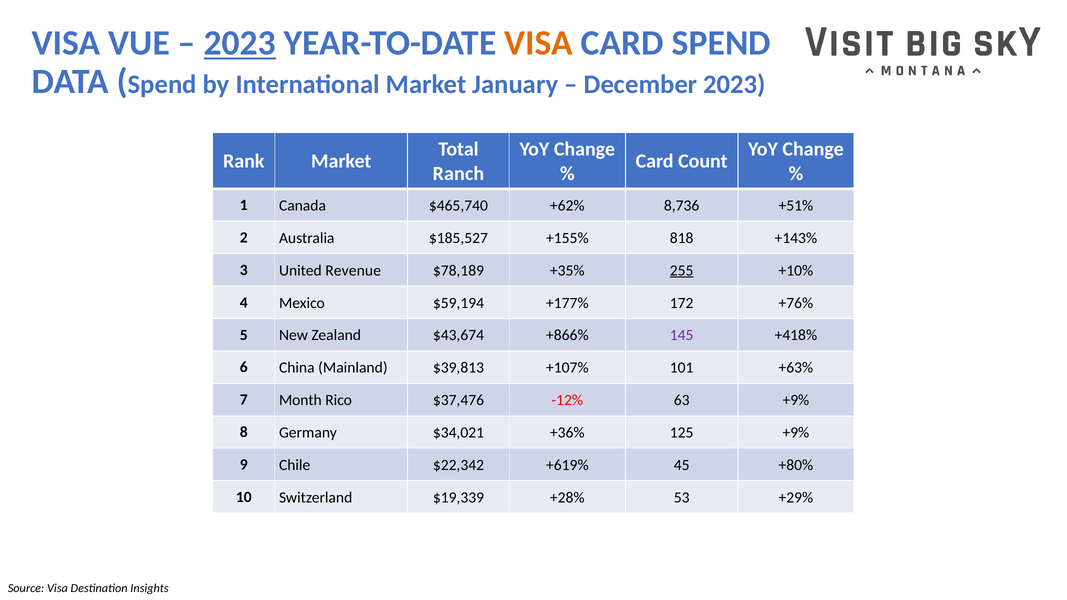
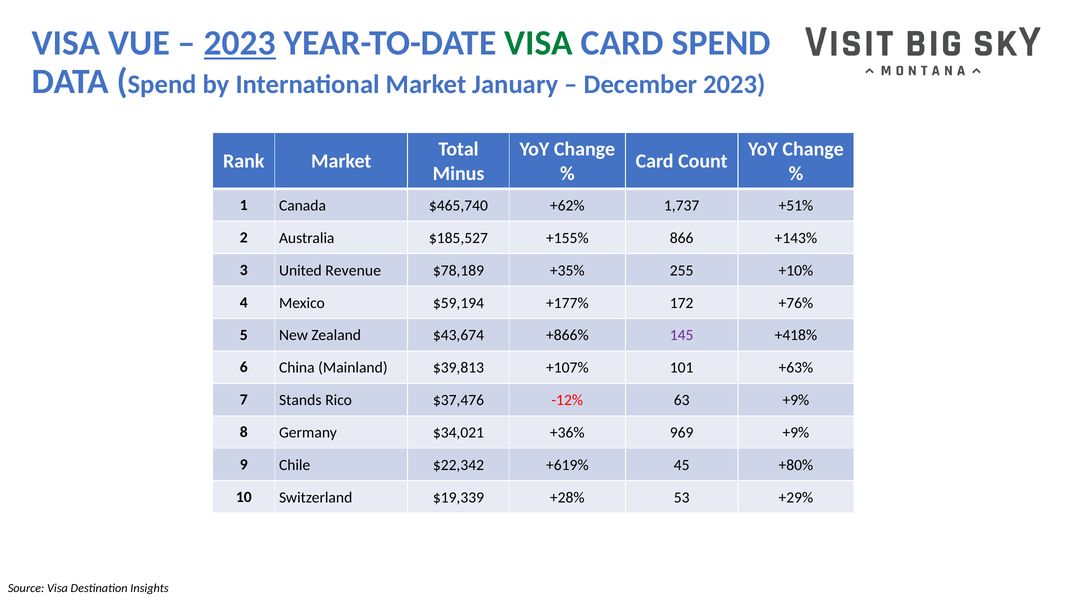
VISA colour: orange -> green (539, 43)
Ranch: Ranch -> Minus (459, 174)
8,736: 8,736 -> 1,737 (682, 206)
818: 818 -> 866 (682, 238)
255 underline: present -> none (682, 271)
Month: Month -> Stands (300, 400)
125: 125 -> 969 (682, 433)
